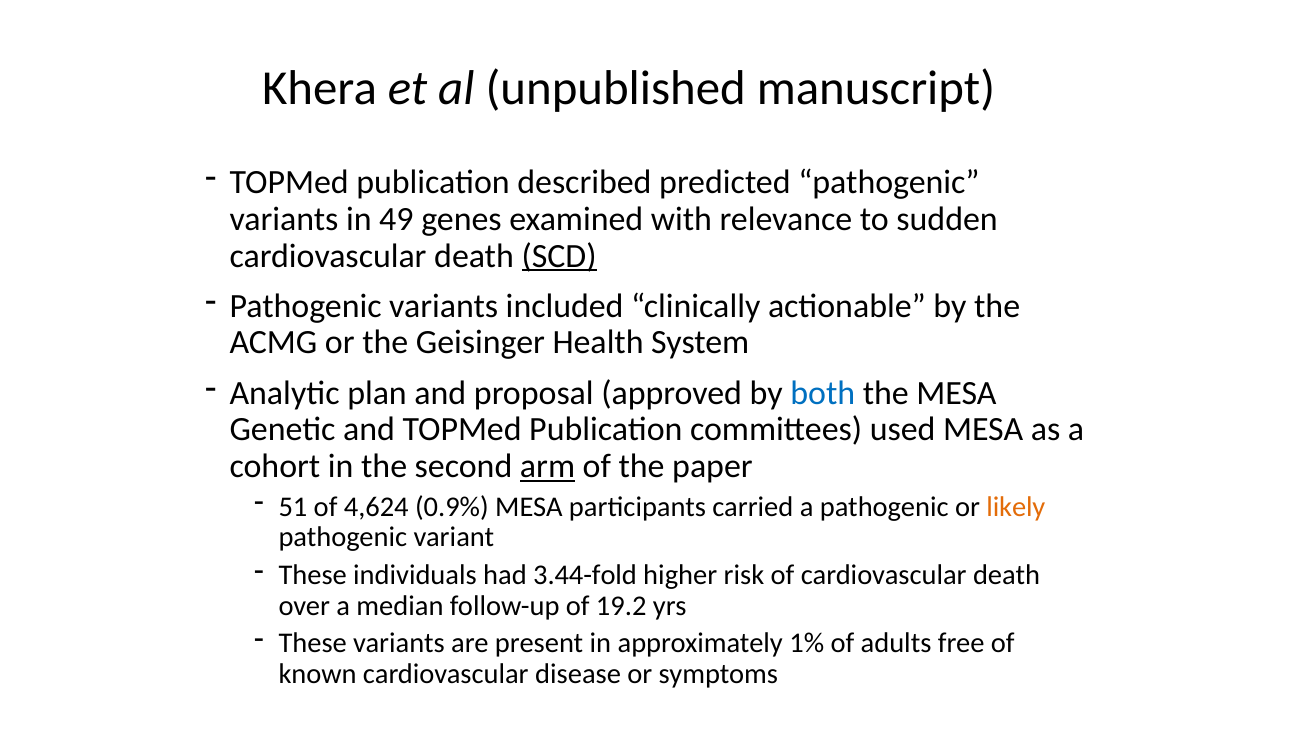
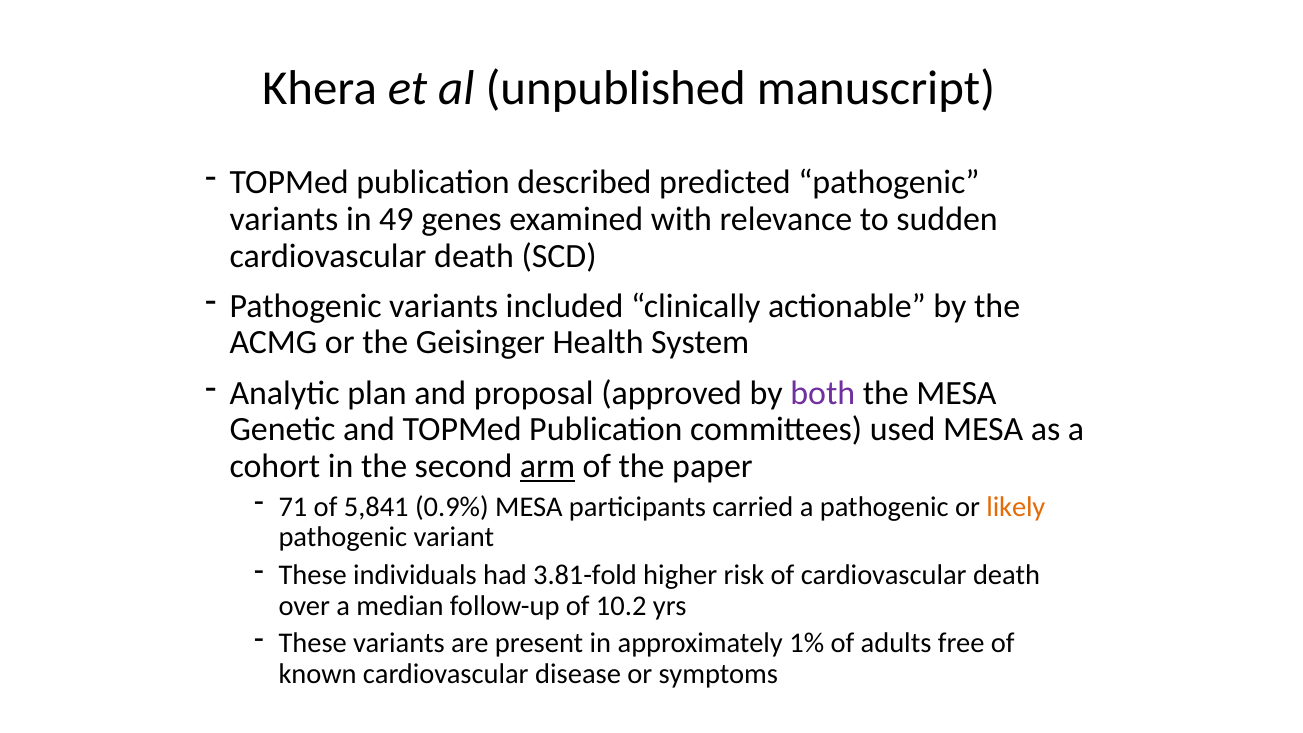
SCD underline: present -> none (559, 256)
both colour: blue -> purple (823, 393)
51: 51 -> 71 (293, 507)
4,624: 4,624 -> 5,841 (376, 507)
3.44-fold: 3.44-fold -> 3.81-fold (585, 575)
19.2: 19.2 -> 10.2 (621, 606)
